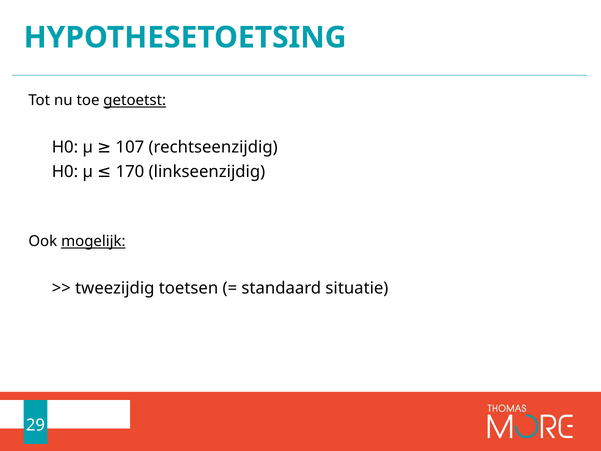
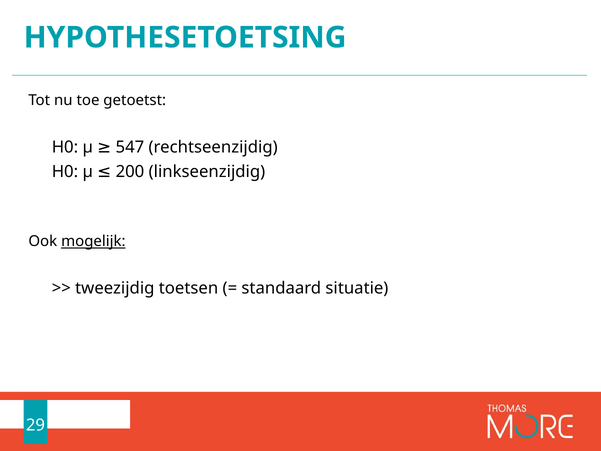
getoetst underline: present -> none (135, 100)
107: 107 -> 547 (130, 147)
170: 170 -> 200 (130, 172)
